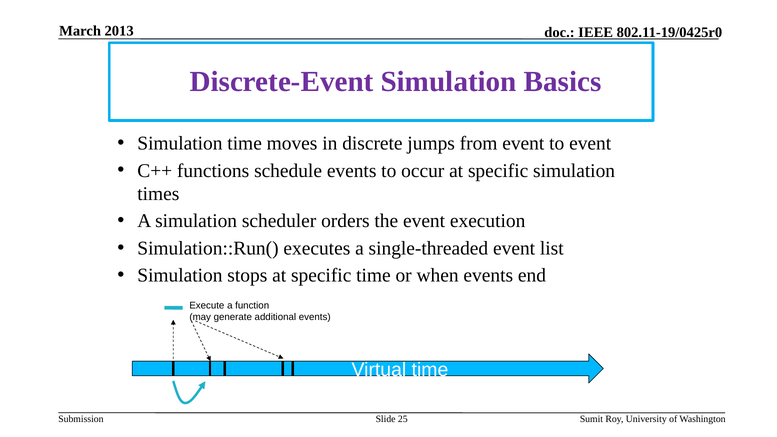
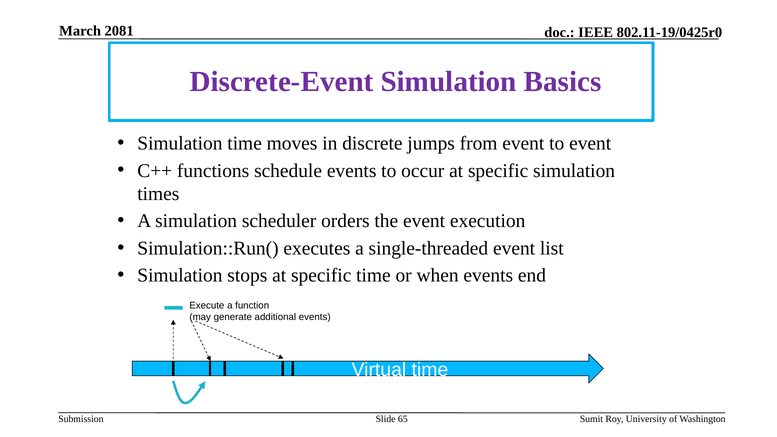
2013: 2013 -> 2081 (119, 31)
25: 25 -> 65 (403, 419)
